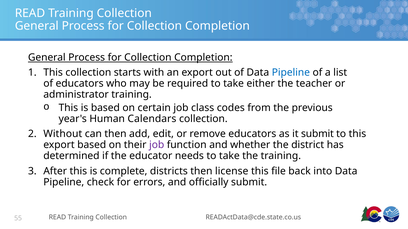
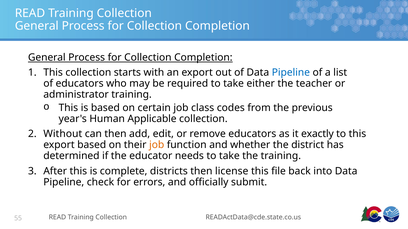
Calendars: Calendars -> Applicable (152, 119)
it submit: submit -> exactly (317, 134)
job colour: purple -> orange (157, 145)
